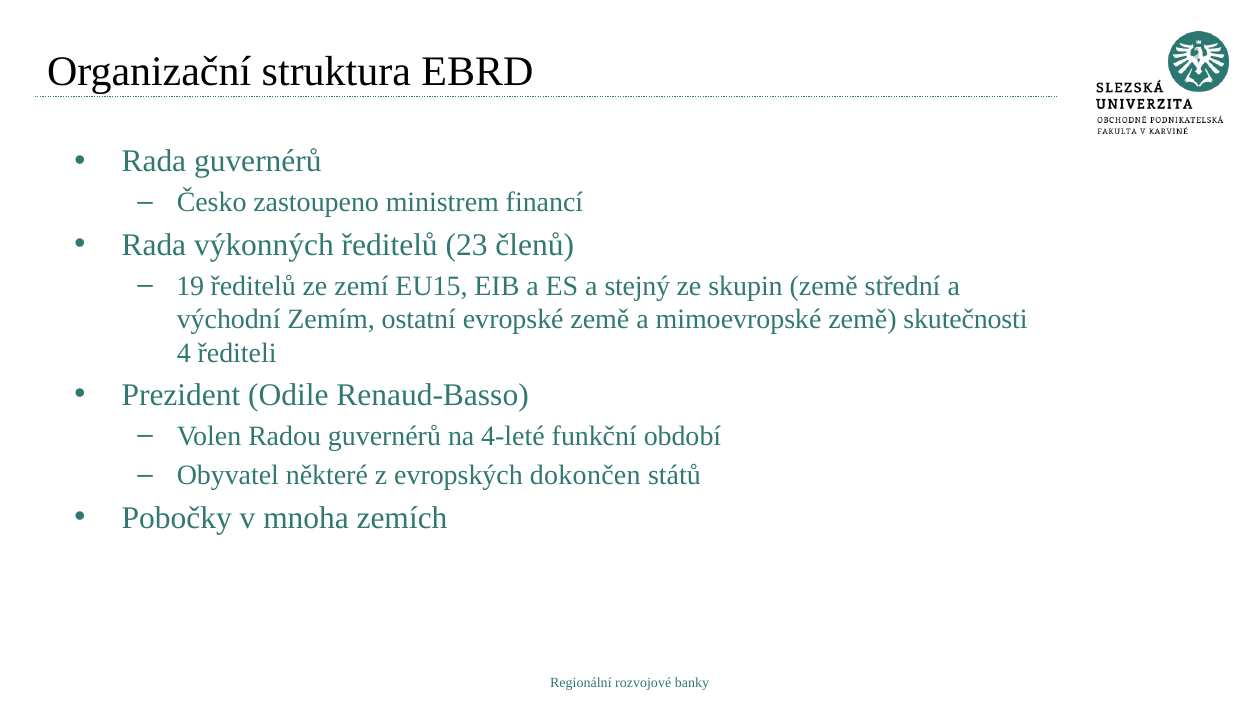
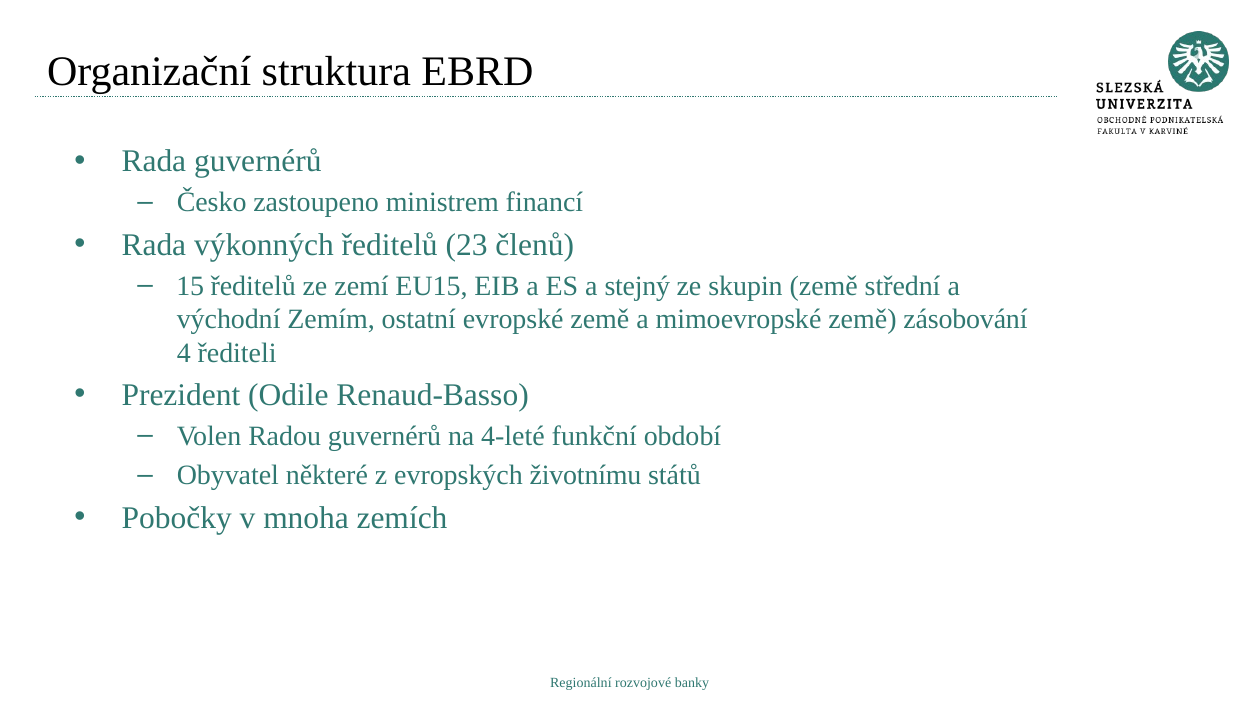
19: 19 -> 15 (190, 286)
skutečnosti: skutečnosti -> zásobování (965, 319)
dokončen: dokončen -> životnímu (586, 475)
